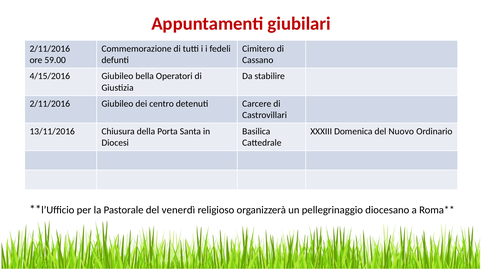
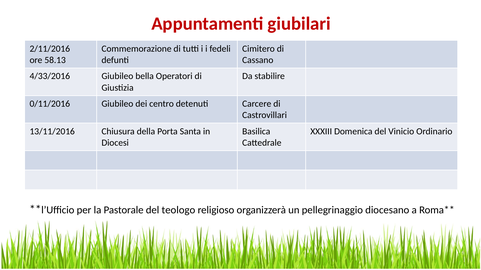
59.00: 59.00 -> 58.13 (55, 60)
4/15/2016: 4/15/2016 -> 4/33/2016 (50, 76)
2/11/2016: 2/11/2016 -> 0/11/2016 (50, 104)
Nuovo: Nuovo -> Vinicio (401, 132)
venerdì: venerdì -> teologo (178, 211)
